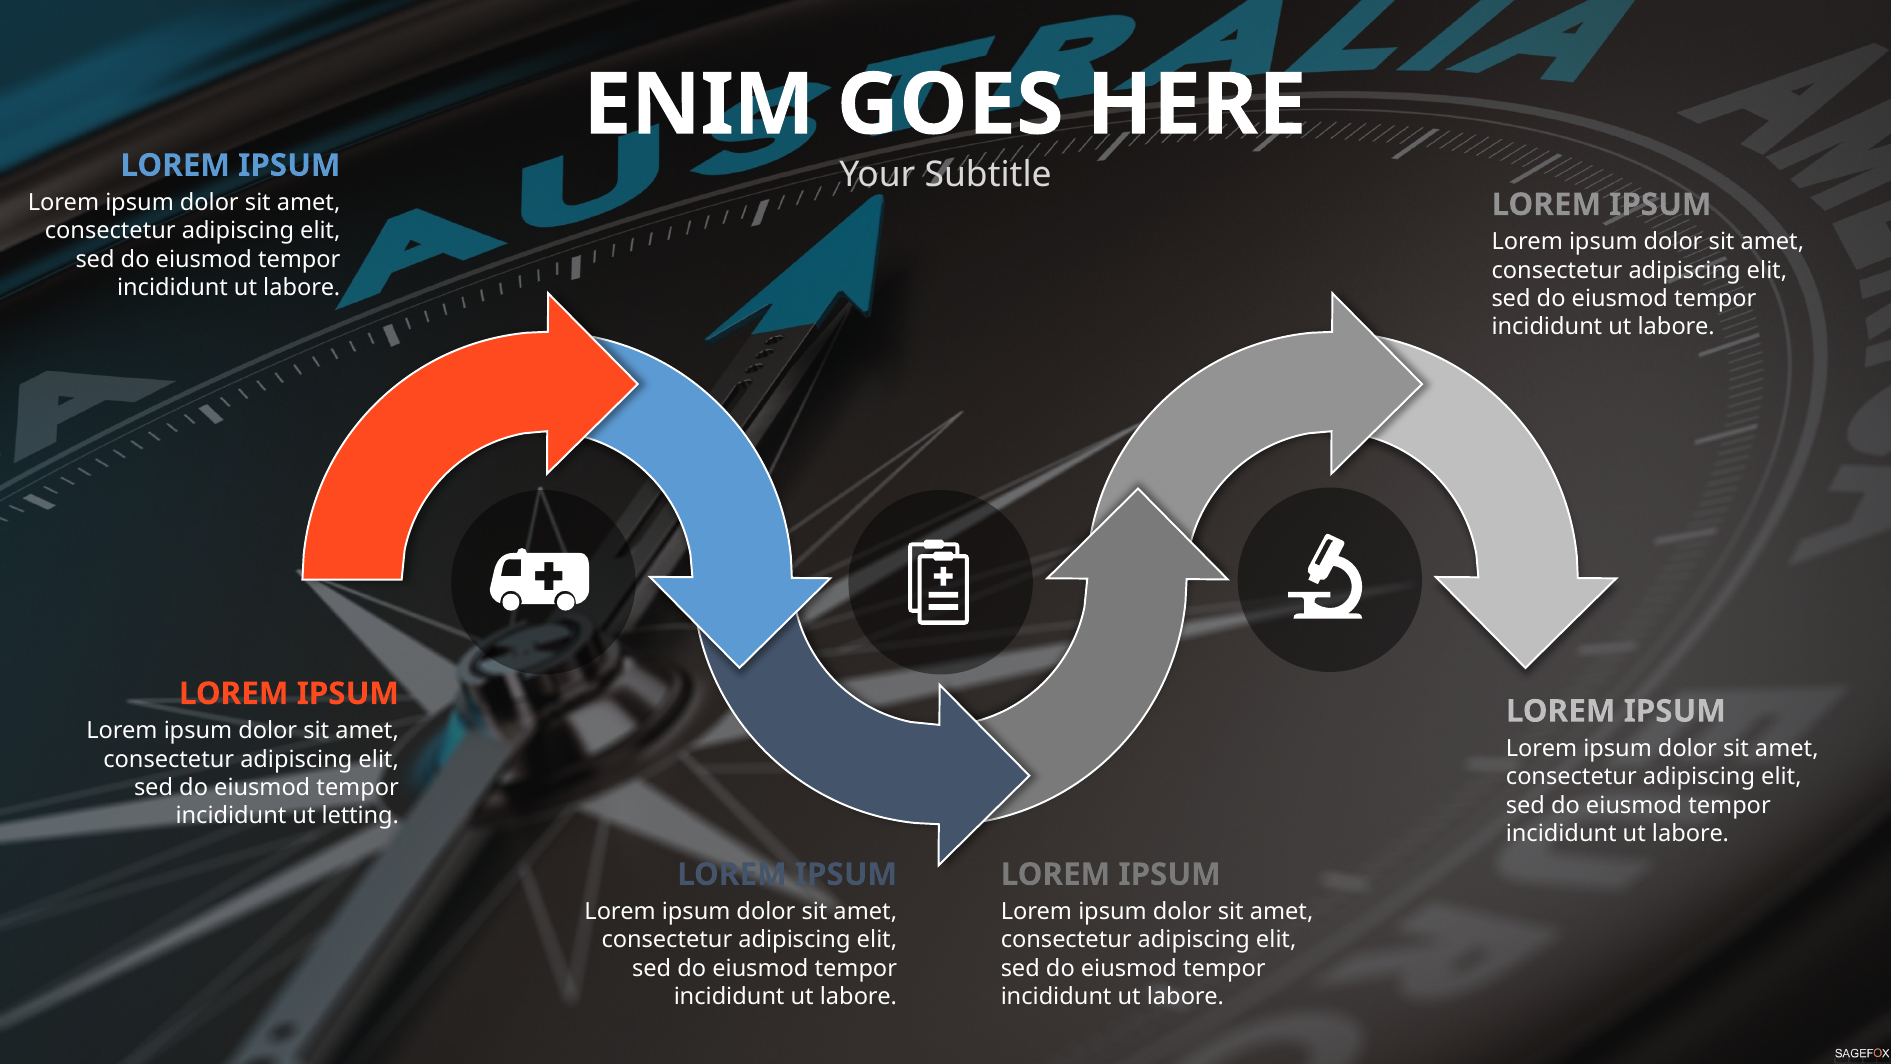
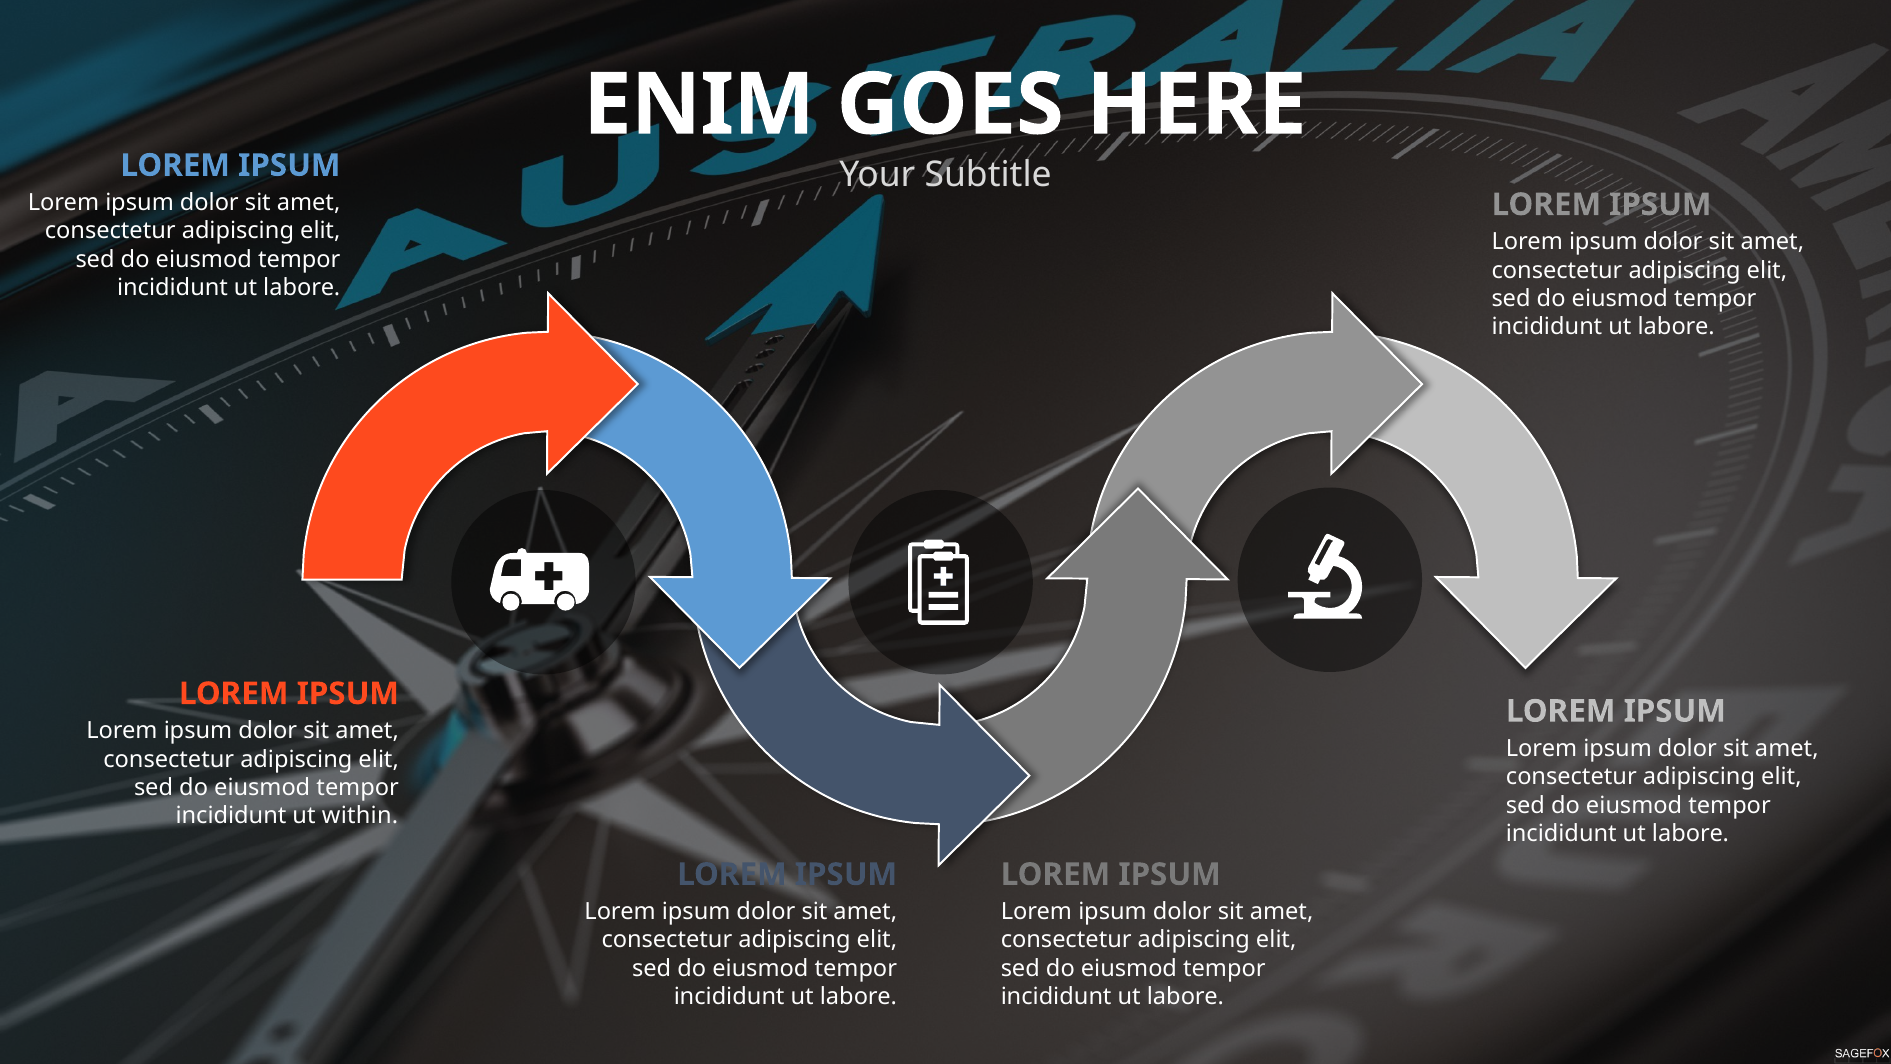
letting: letting -> within (360, 816)
